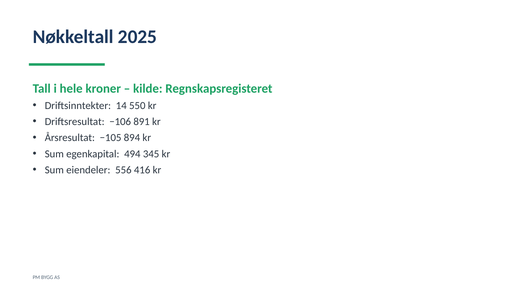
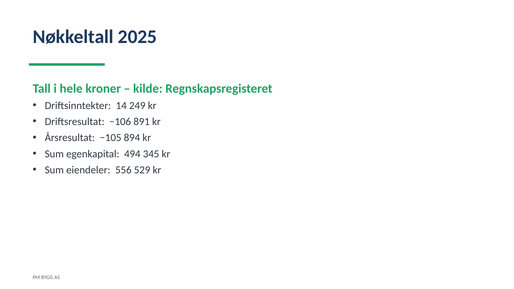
550: 550 -> 249 (137, 106)
416: 416 -> 529 (142, 170)
